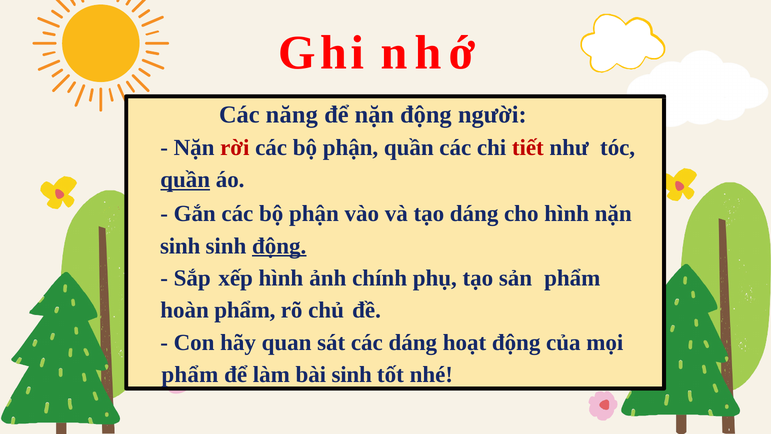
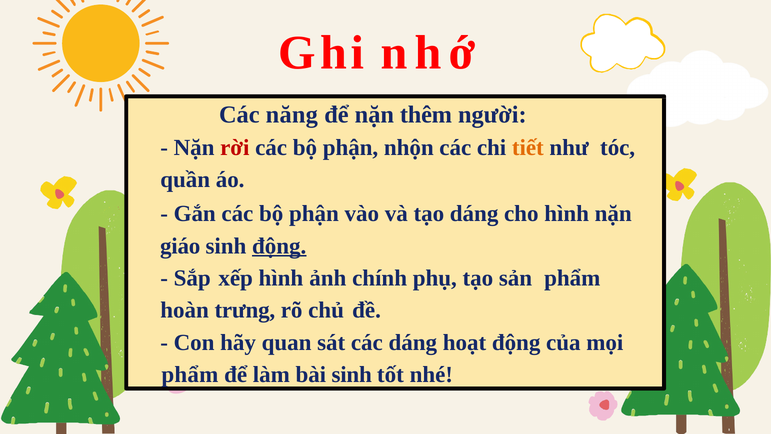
nặn động: động -> thêm (426, 115)
phận quần: quần -> nhộn (409, 148)
tiết colour: red -> orange (528, 148)
quần underline: present -> none (185, 180)
sinh: sinh -> giáo (180, 246)
hoàn phẩm: phẩm -> trưng (245, 310)
